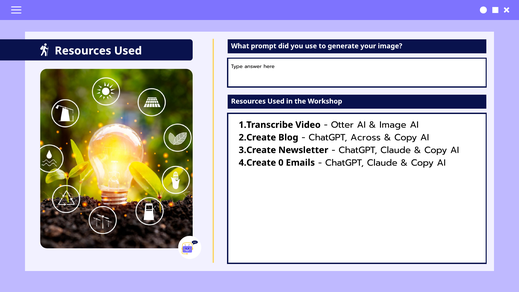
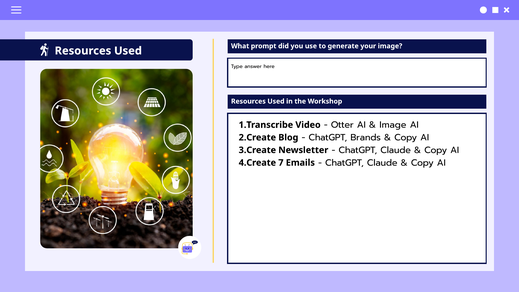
Across: Across -> Brands (366, 137)
0: 0 -> 7 (281, 163)
